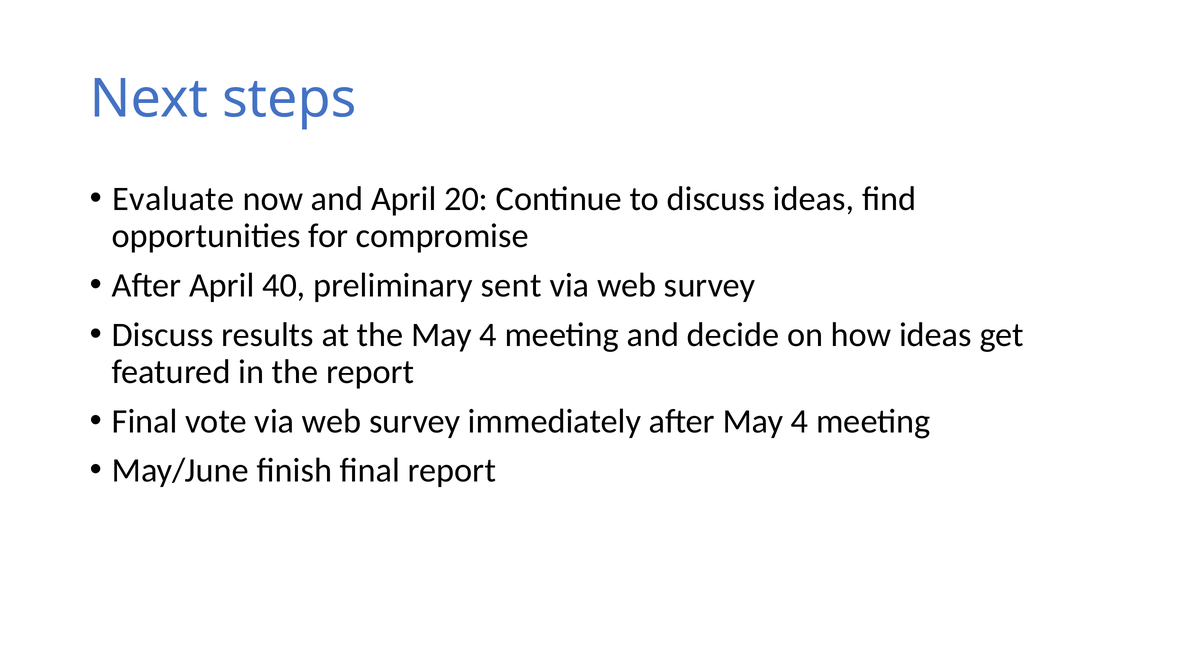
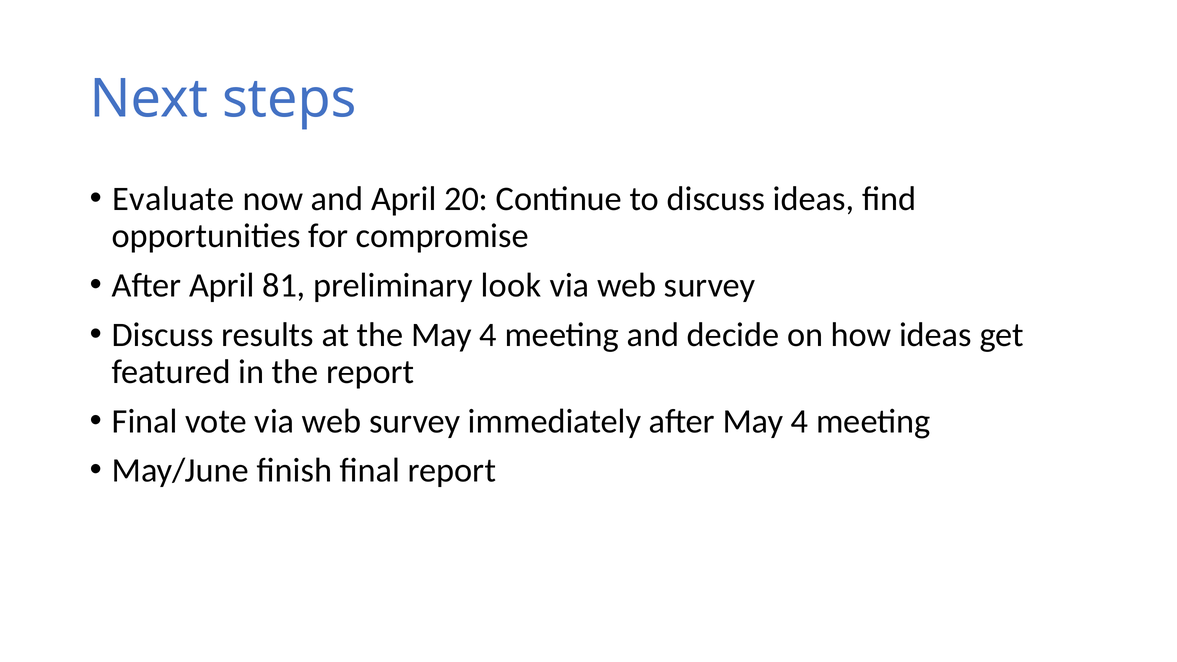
40: 40 -> 81 (284, 285)
sent: sent -> look (511, 285)
